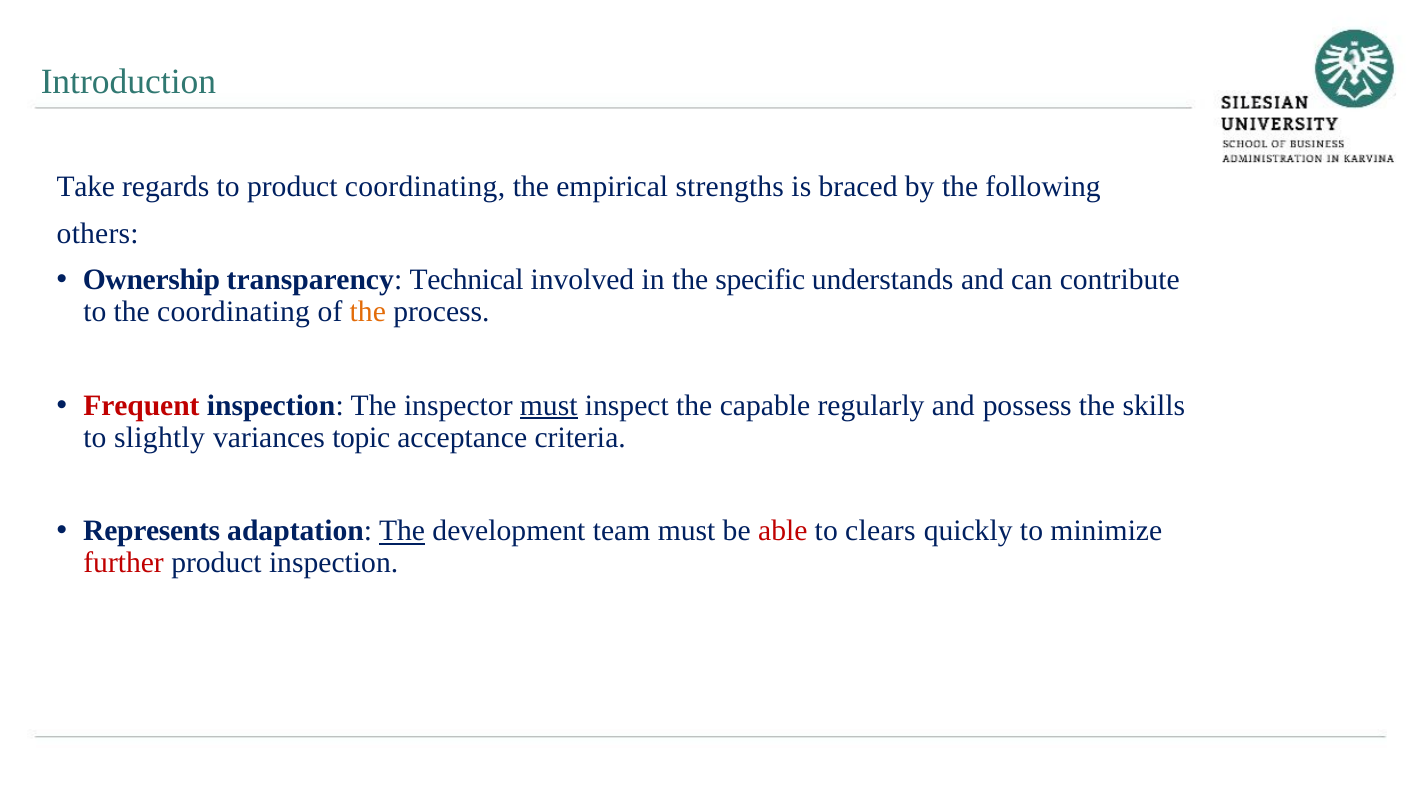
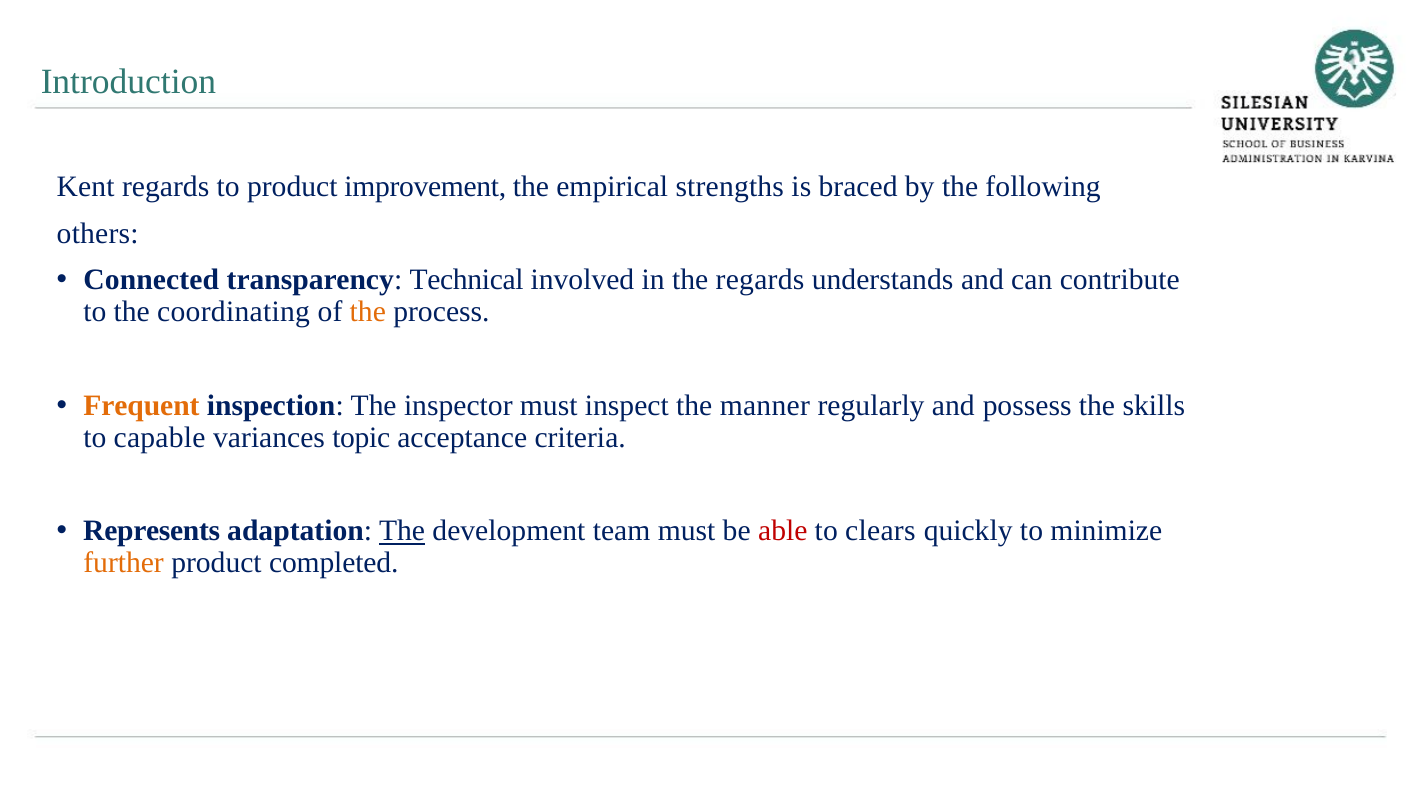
Take: Take -> Kent (86, 186)
product coordinating: coordinating -> improvement (425, 186)
Ownership: Ownership -> Connected (151, 280)
the specific: specific -> regards (760, 280)
Frequent colour: red -> orange (141, 405)
must underline: present -> none (549, 405)
capable: capable -> manner (765, 405)
slightly: slightly -> capable (160, 437)
further colour: red -> orange (124, 563)
product inspection: inspection -> completed (334, 563)
